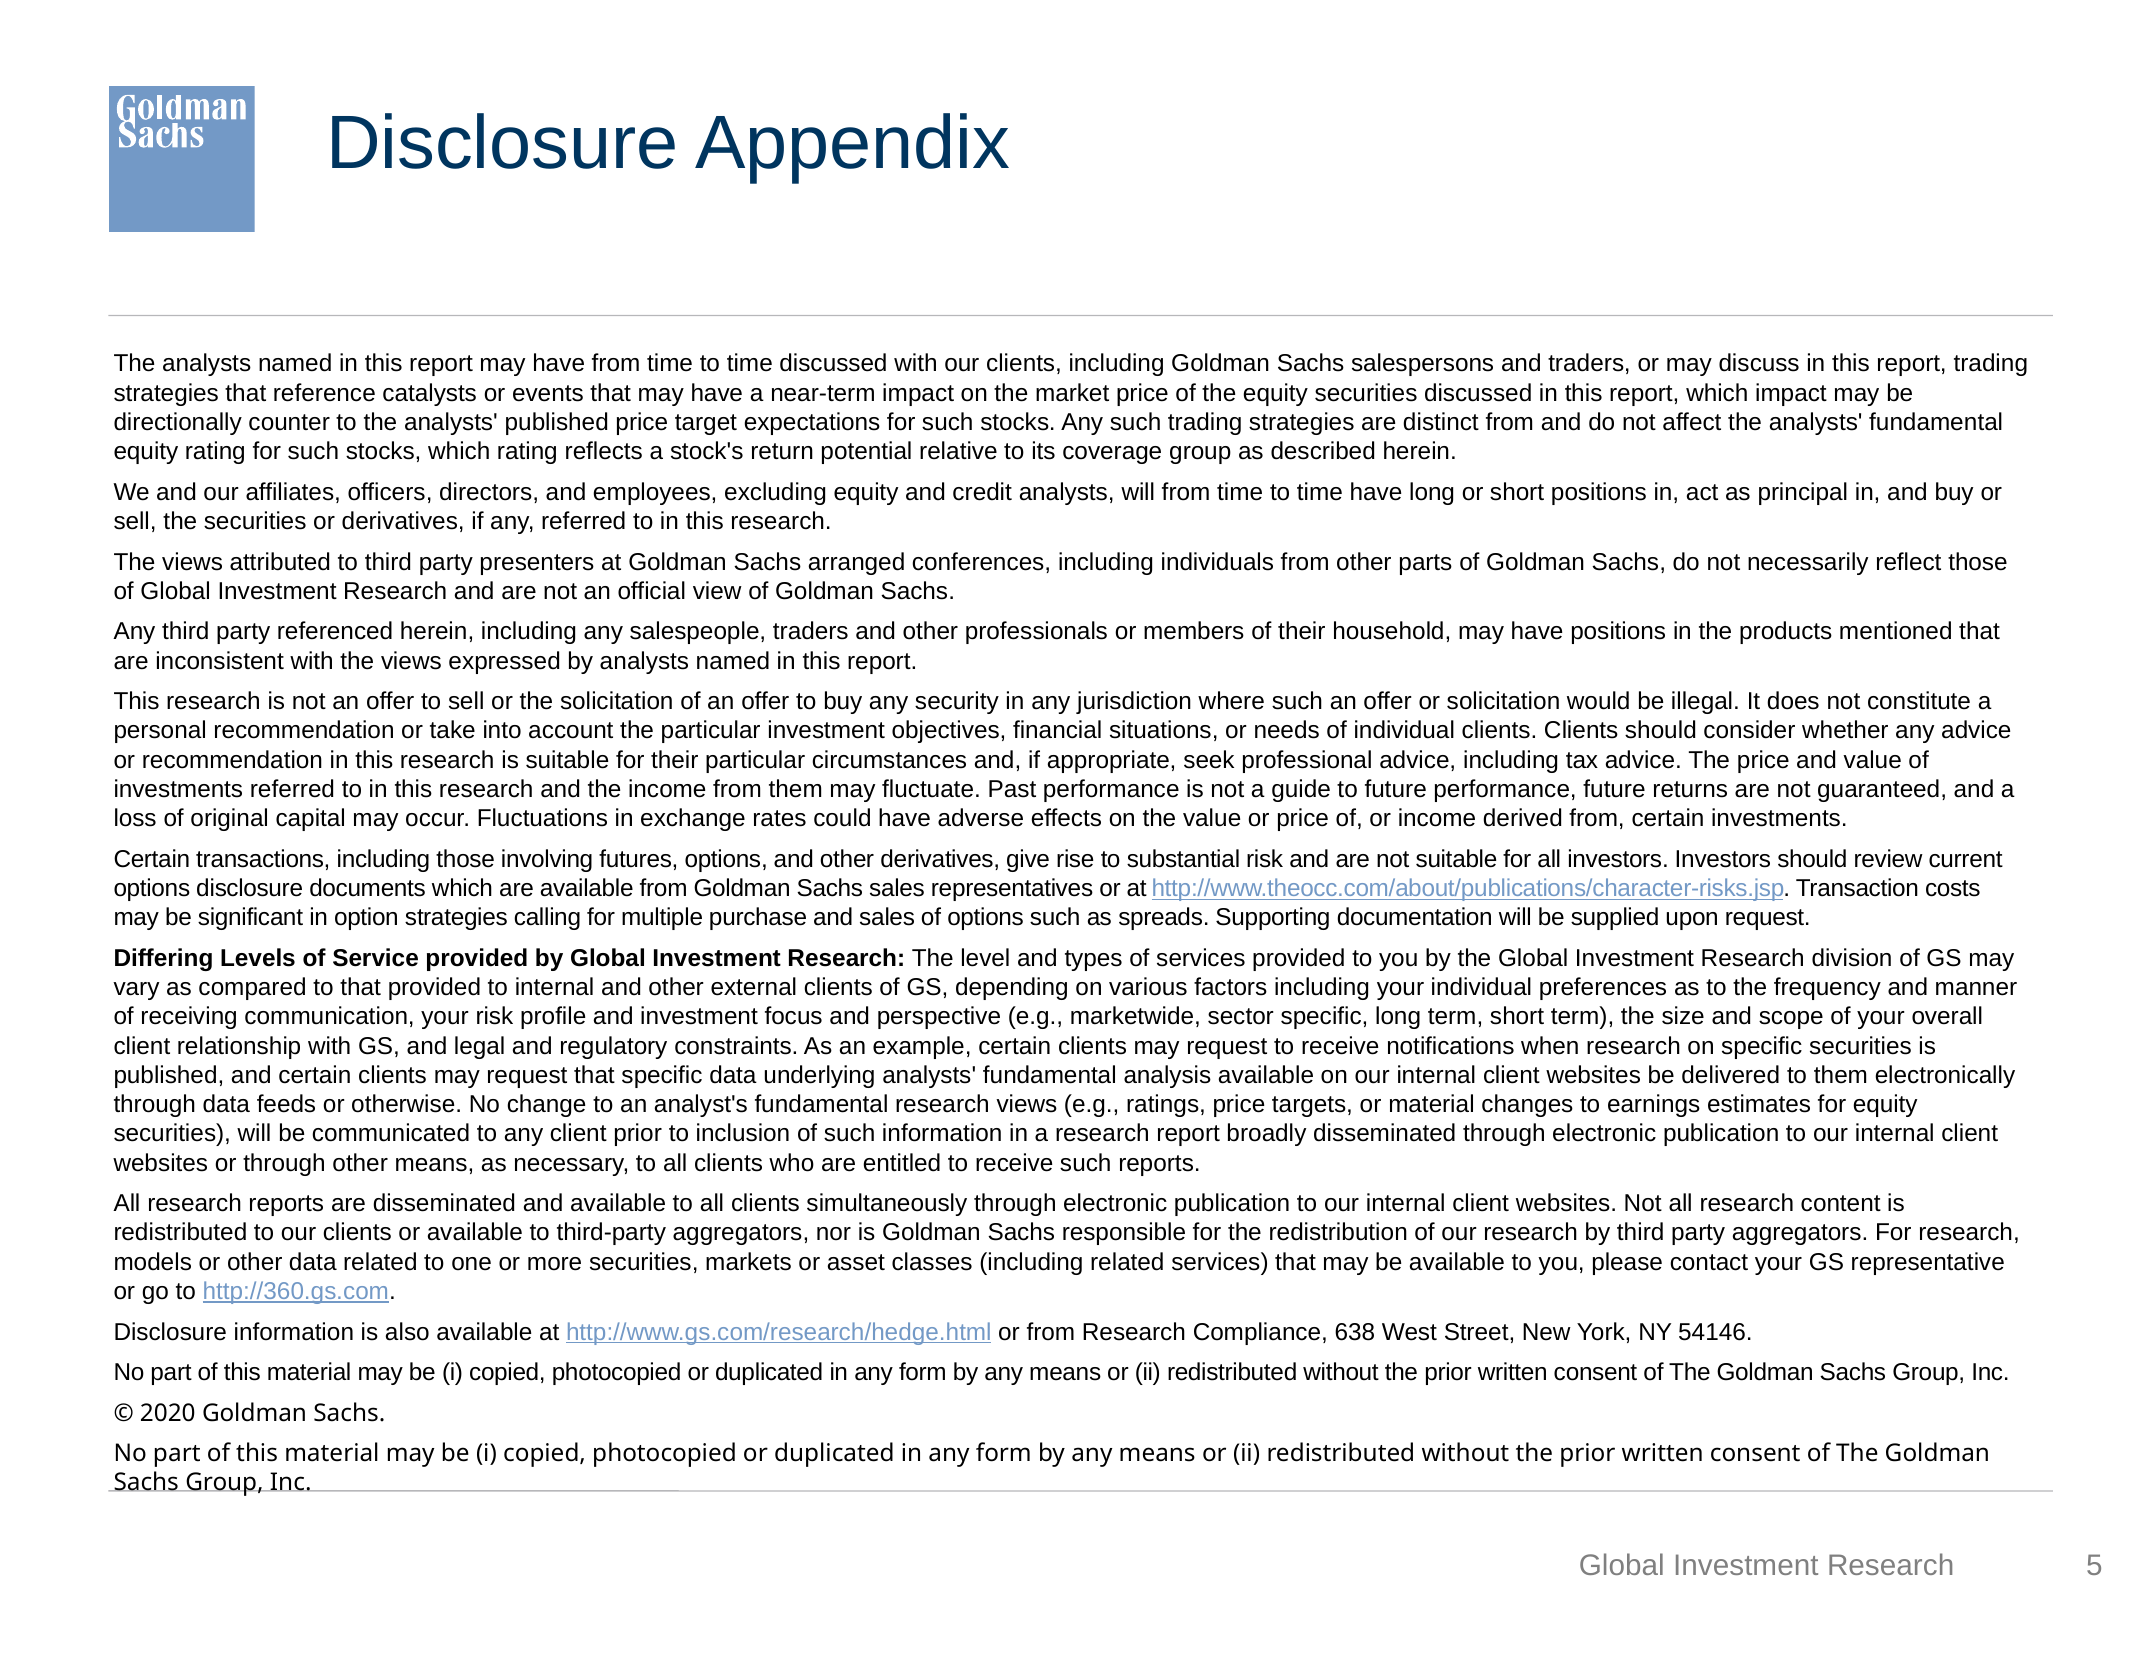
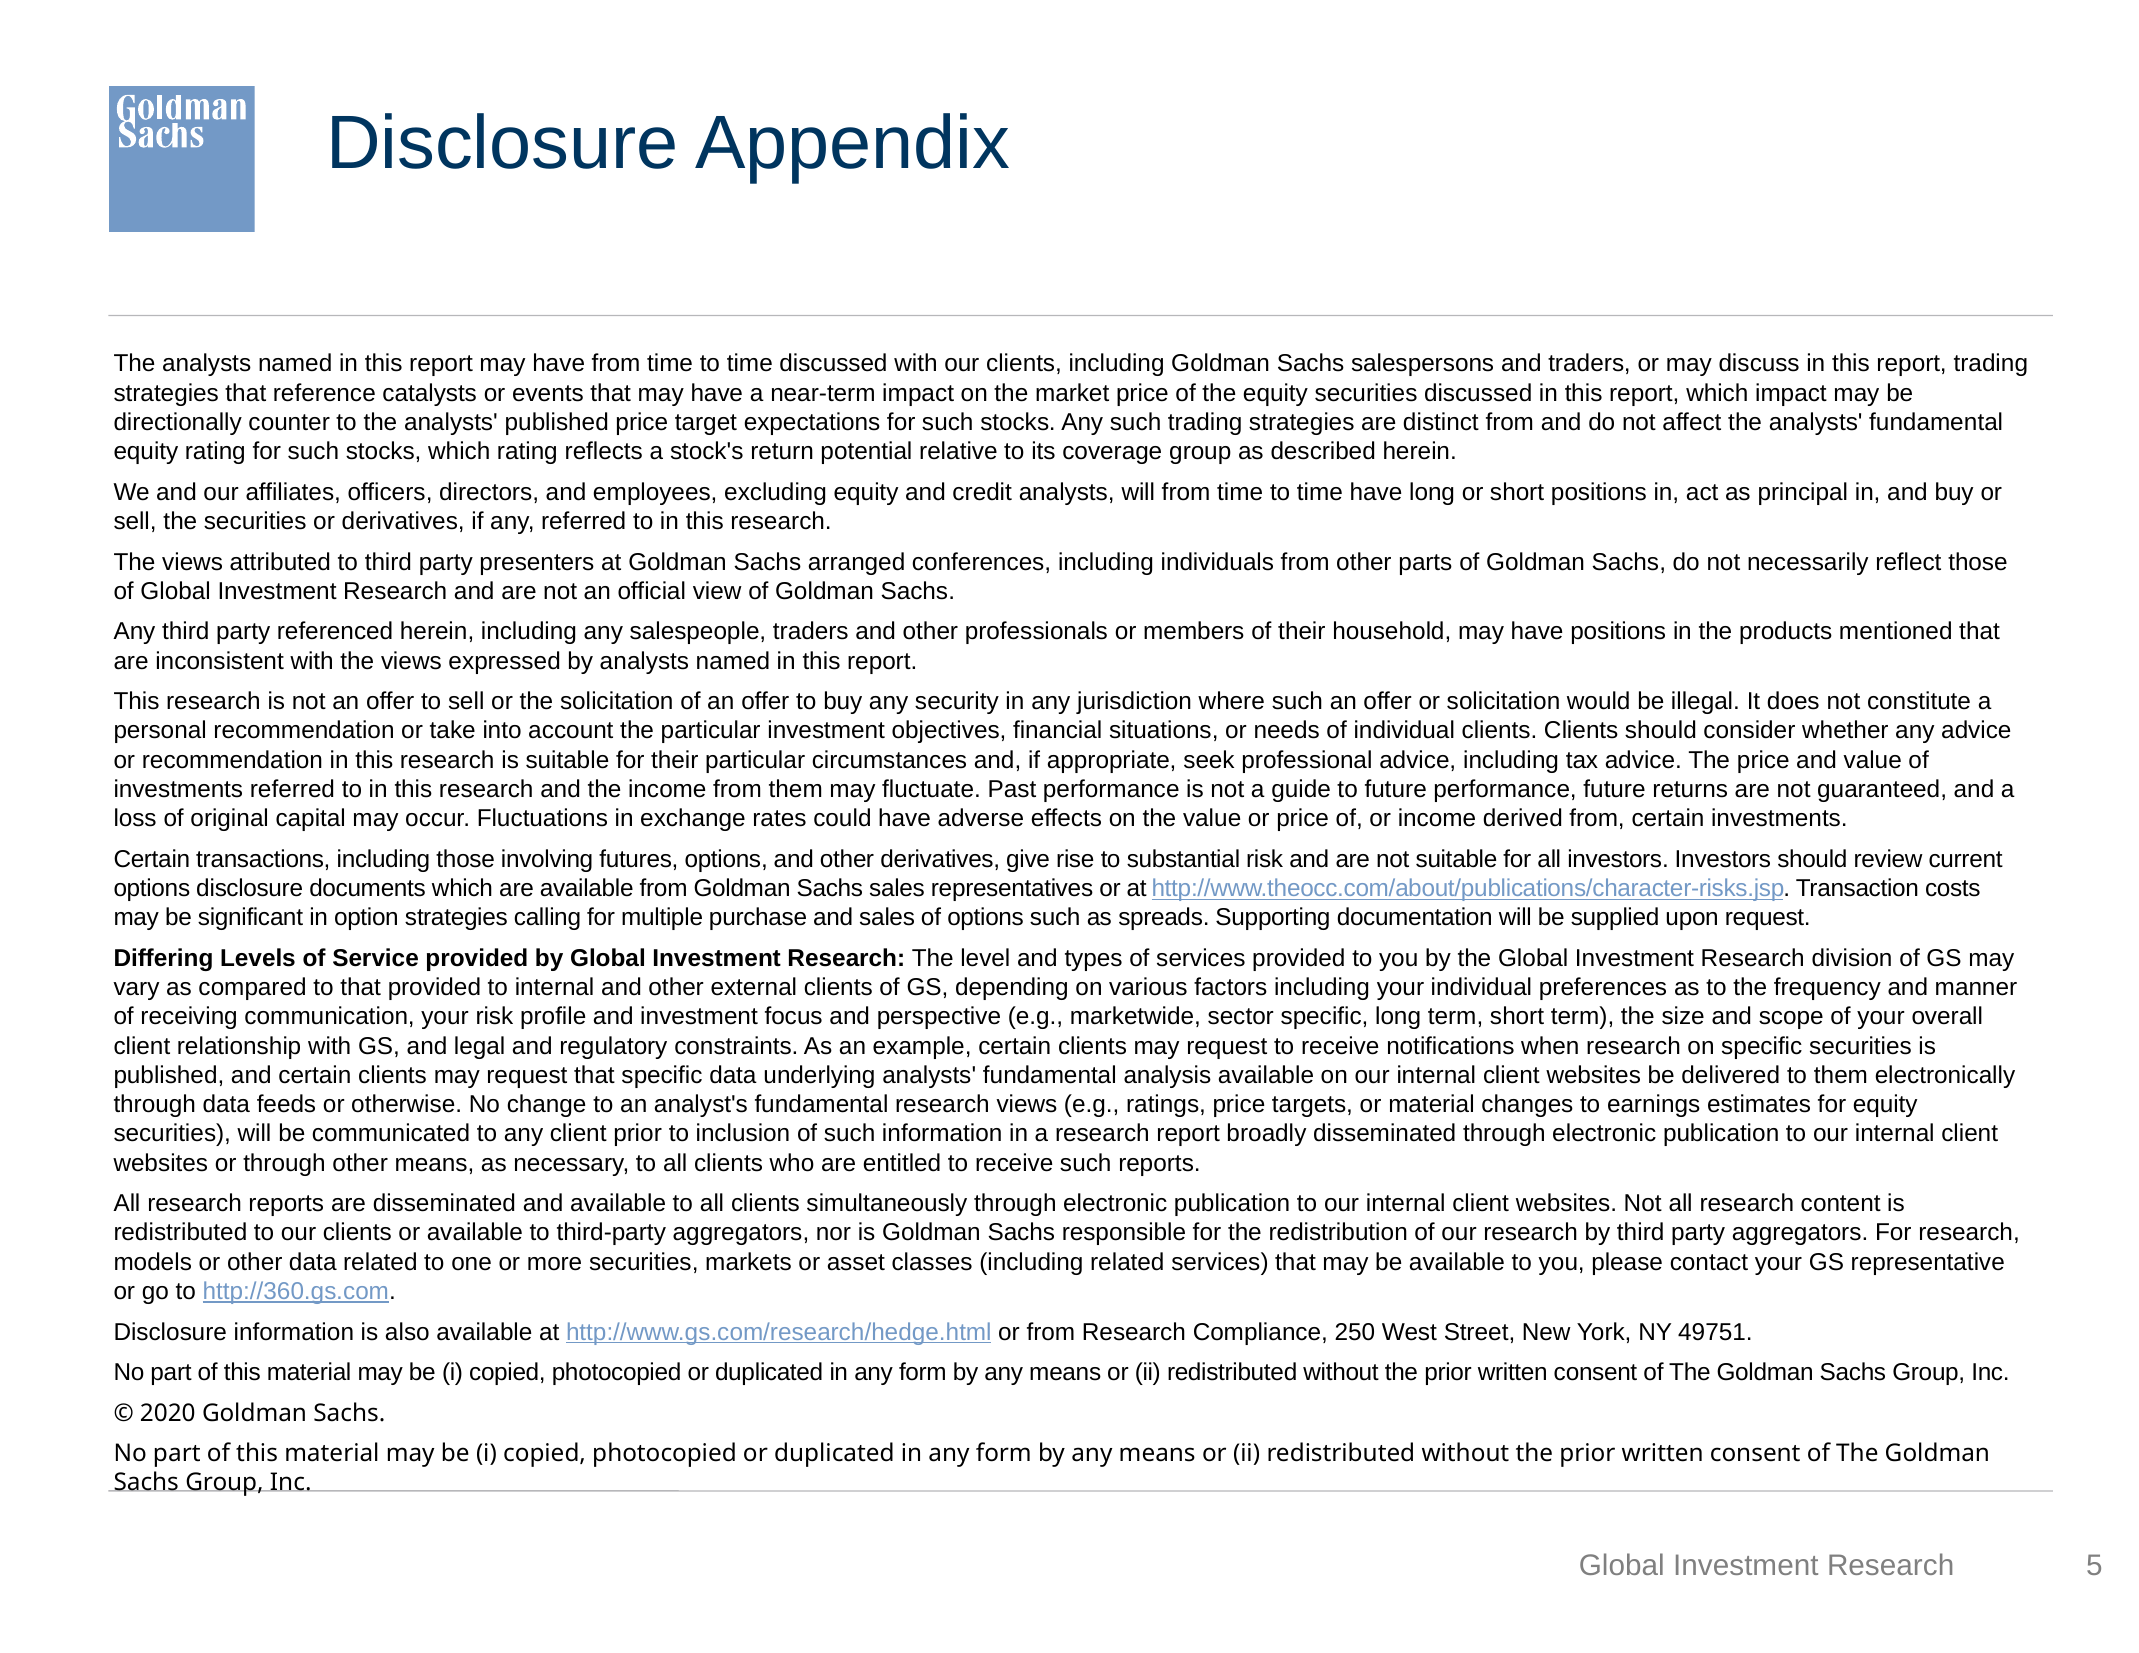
638: 638 -> 250 (1355, 1332)
54146: 54146 -> 49751 (1715, 1332)
